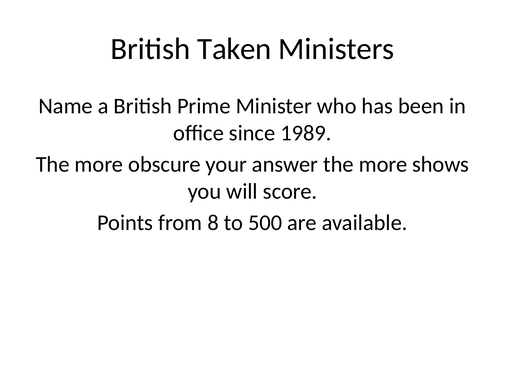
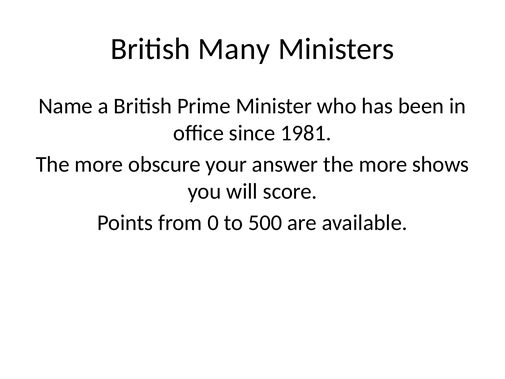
Taken: Taken -> Many (234, 49)
1989: 1989 -> 1981 (306, 133)
8: 8 -> 0 (213, 223)
